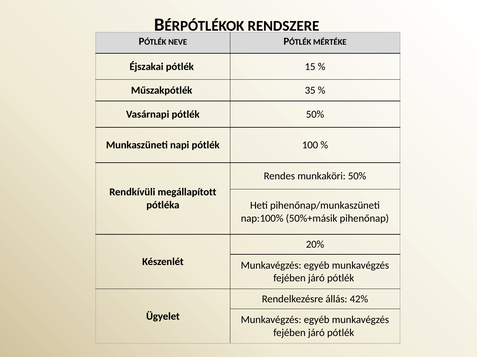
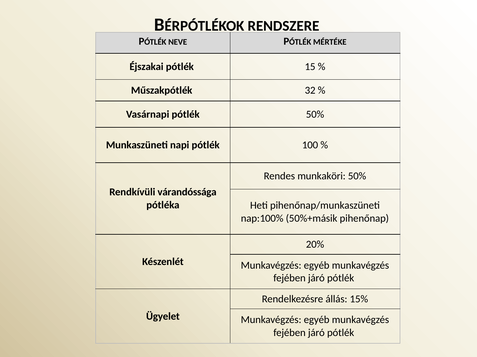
35: 35 -> 32 (310, 91)
megállapított: megállapított -> várandóssága (187, 193)
42%: 42% -> 15% (359, 300)
